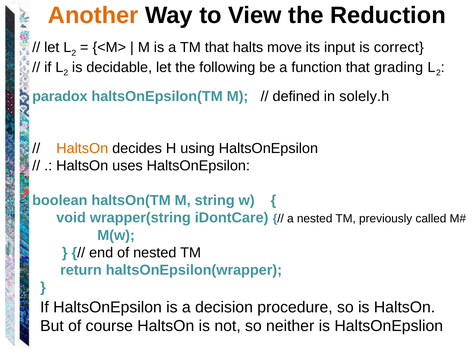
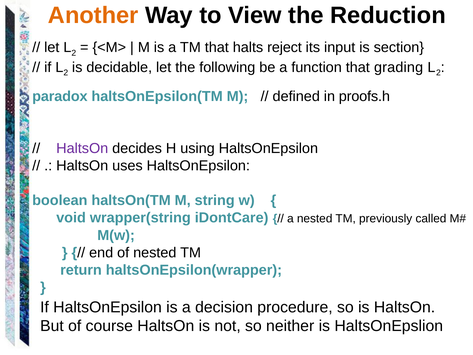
move: move -> reject (285, 47)
correct: correct -> section (399, 47)
solely.h: solely.h -> proofs.h (364, 96)
HaltsOn colour: orange -> purple (82, 148)
